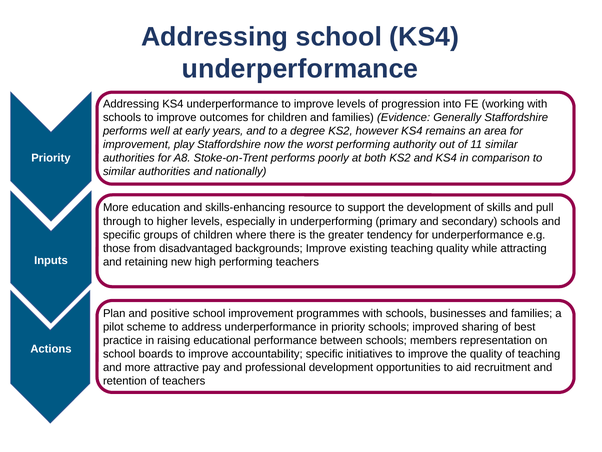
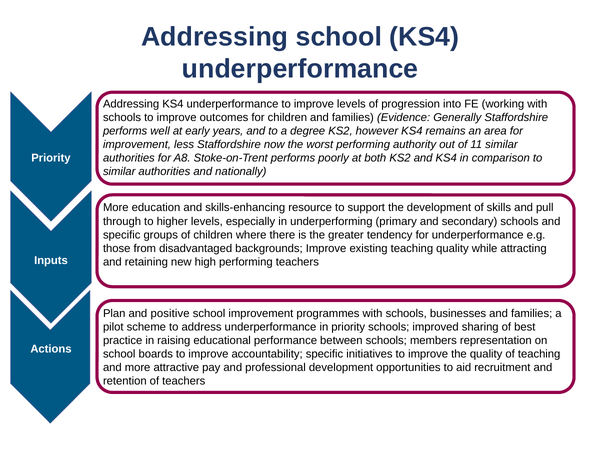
play: play -> less (184, 144)
